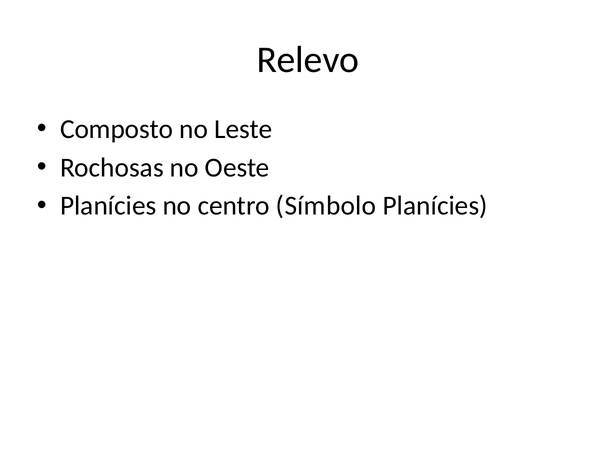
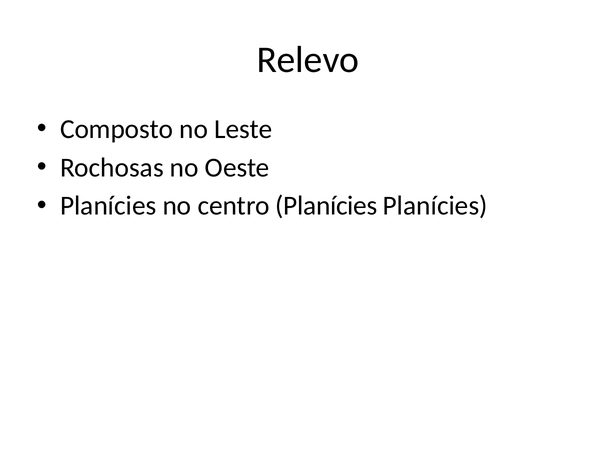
centro Símbolo: Símbolo -> Planícies (326, 206)
